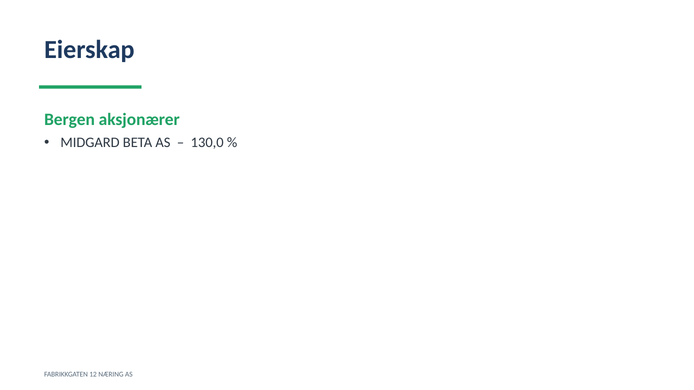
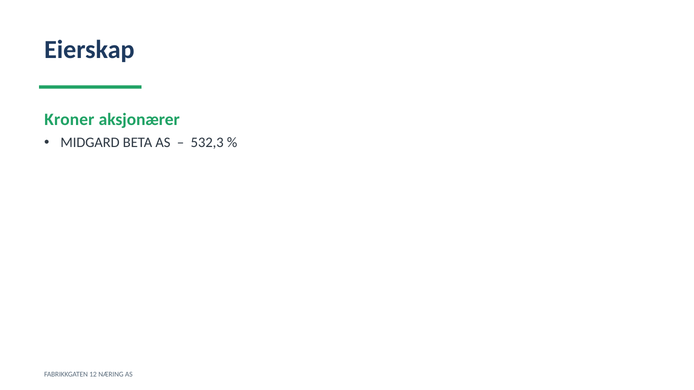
Bergen: Bergen -> Kroner (69, 119)
130,0: 130,0 -> 532,3 (207, 143)
